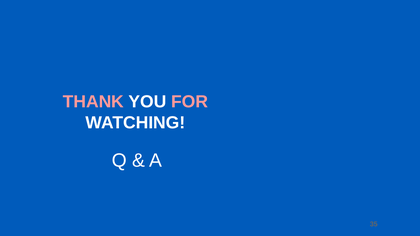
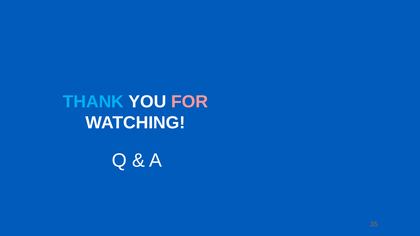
THANK colour: pink -> light blue (93, 102)
